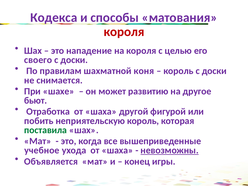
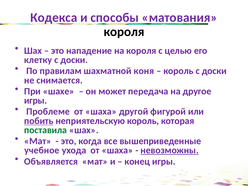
короля colour: red -> black (124, 32)
своего: своего -> клетку (38, 60)
развитию: развитию -> передача (148, 91)
бьют: бьют -> игры (36, 101)
Отработка: Отработка -> Проблеме (48, 112)
побить underline: none -> present (39, 121)
